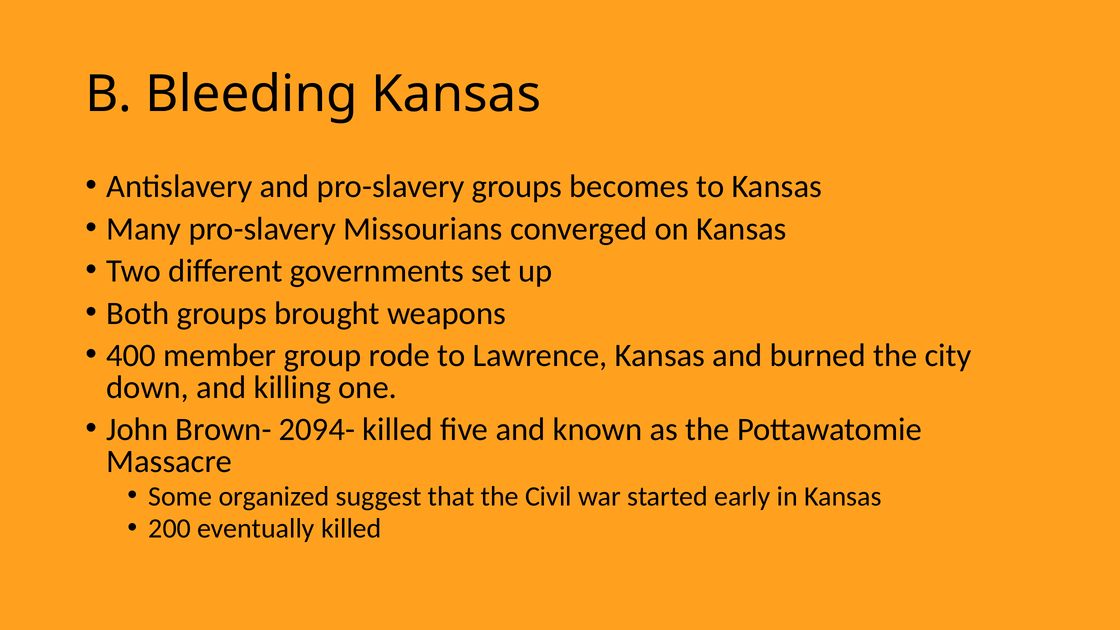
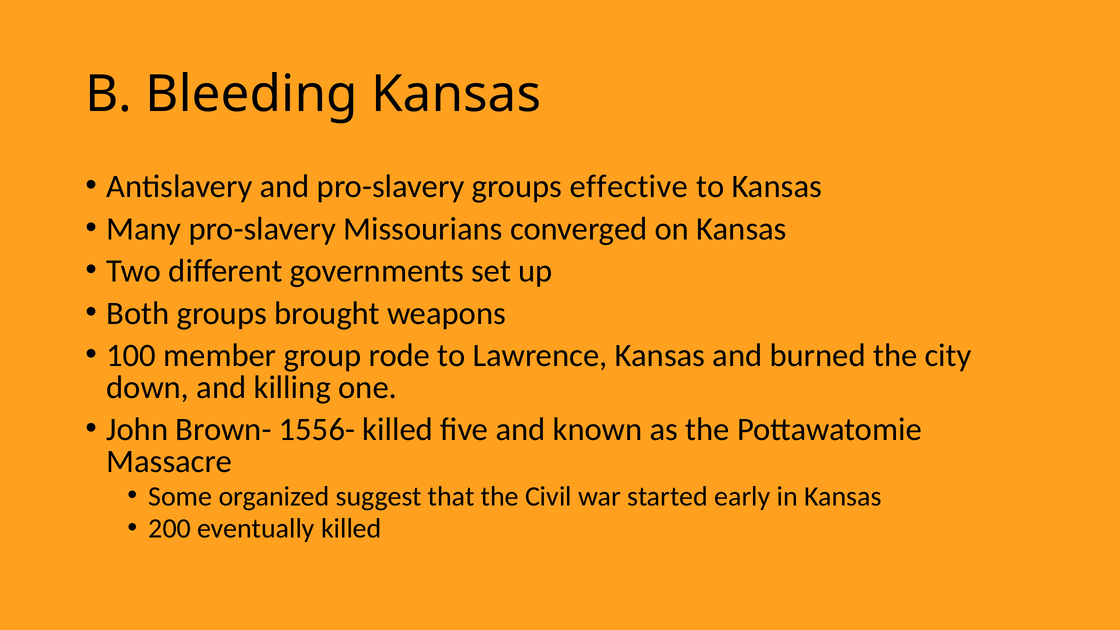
becomes: becomes -> effective (629, 187)
400: 400 -> 100 (131, 356)
2094-: 2094- -> 1556- (317, 430)
